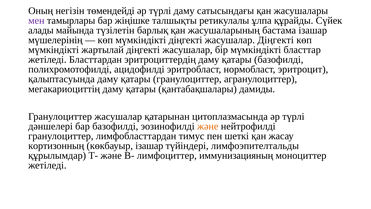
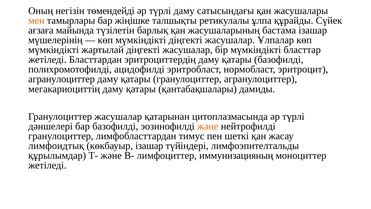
мен colour: purple -> orange (36, 20)
алады: алады -> ағзаға (41, 30)
жасушалар Діңгекті: Діңгекті -> Ұлпалар (276, 40)
қалыптасуында: қалыптасуында -> агранулоциттер (62, 79)
кортизонның: кортизонның -> лимфоидтық (56, 146)
